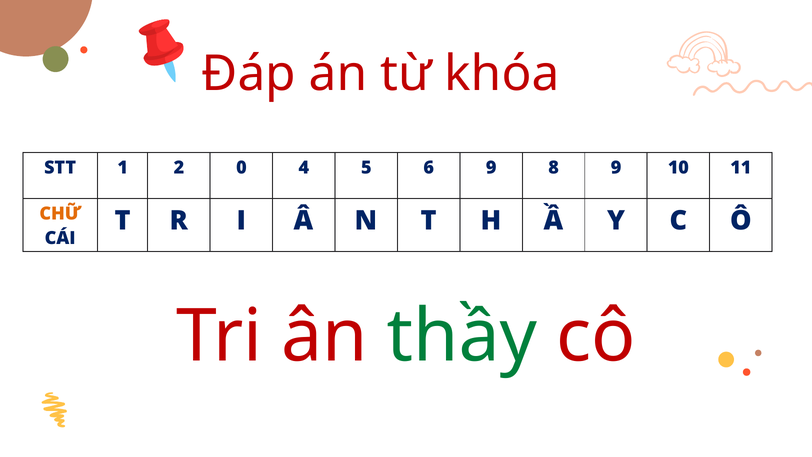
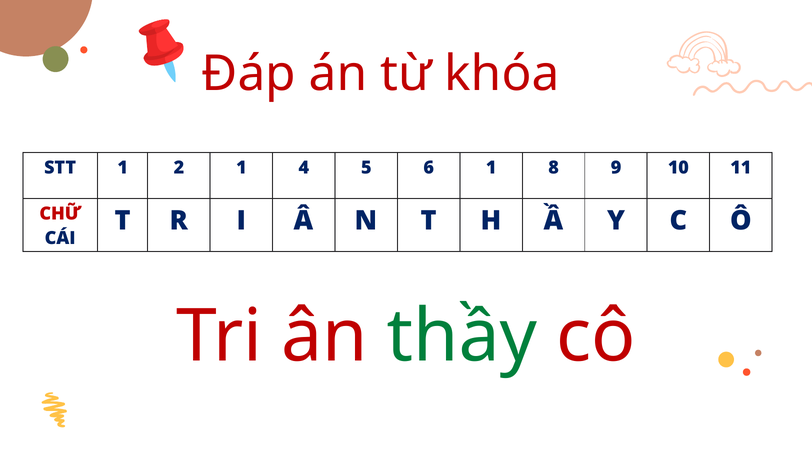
2 0: 0 -> 1 (241, 168)
6 9: 9 -> 1 (491, 168)
CHỮ colour: orange -> red (60, 214)
